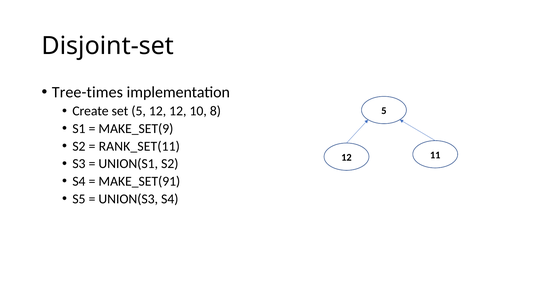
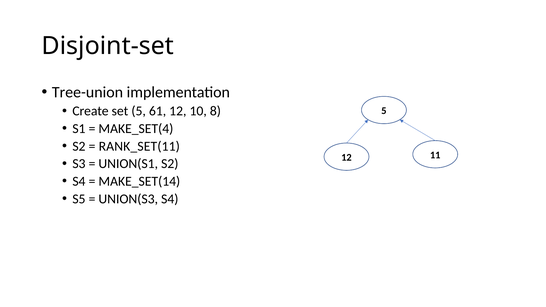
Tree-times: Tree-times -> Tree-union (87, 92)
5 12: 12 -> 61 (158, 111)
MAKE_SET(9: MAKE_SET(9 -> MAKE_SET(4 (136, 129)
MAKE_SET(91: MAKE_SET(91 -> MAKE_SET(14 (139, 181)
